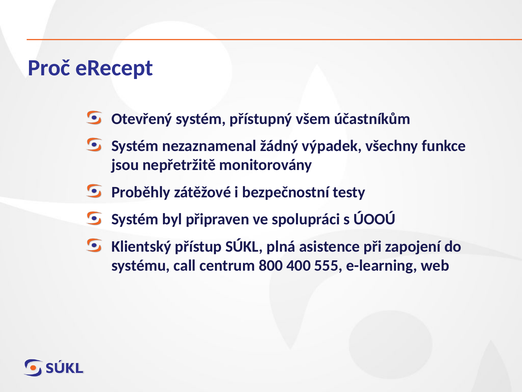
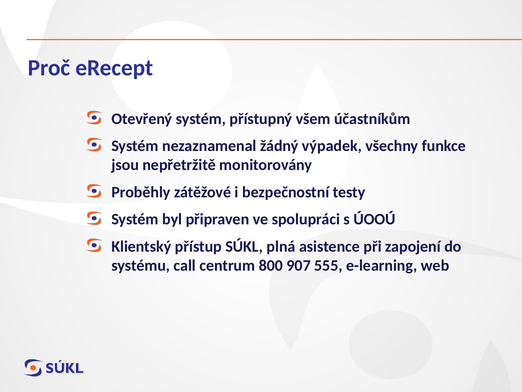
400: 400 -> 907 (299, 265)
